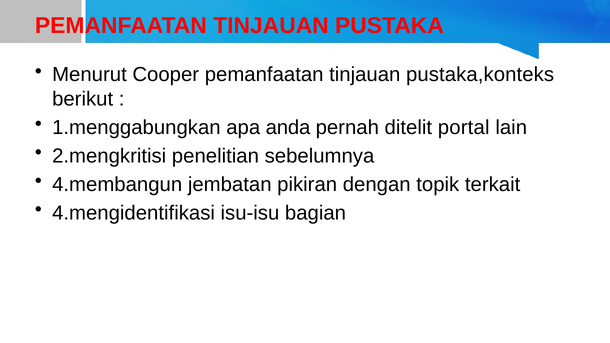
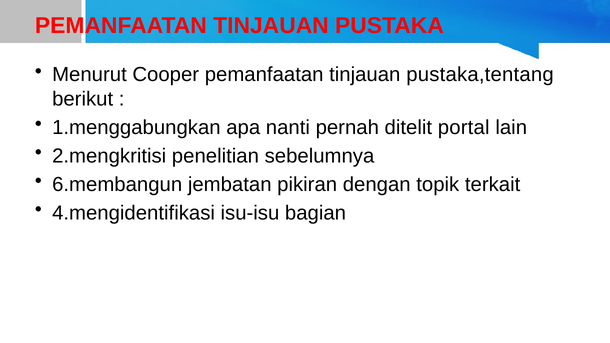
pustaka,konteks: pustaka,konteks -> pustaka,tentang (480, 75)
anda: anda -> nanti (288, 128)
4.membangun: 4.membangun -> 6.membangun (117, 184)
